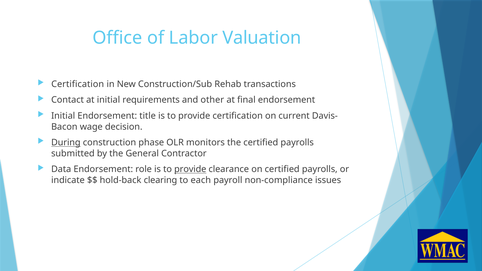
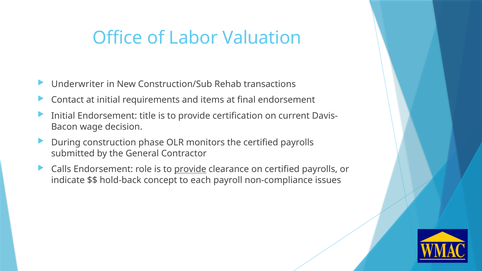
Certification: Certification -> Underwriter (78, 84)
other: other -> items (212, 100)
During underline: present -> none (66, 143)
Data: Data -> Calls (61, 169)
clearing: clearing -> concept (160, 180)
